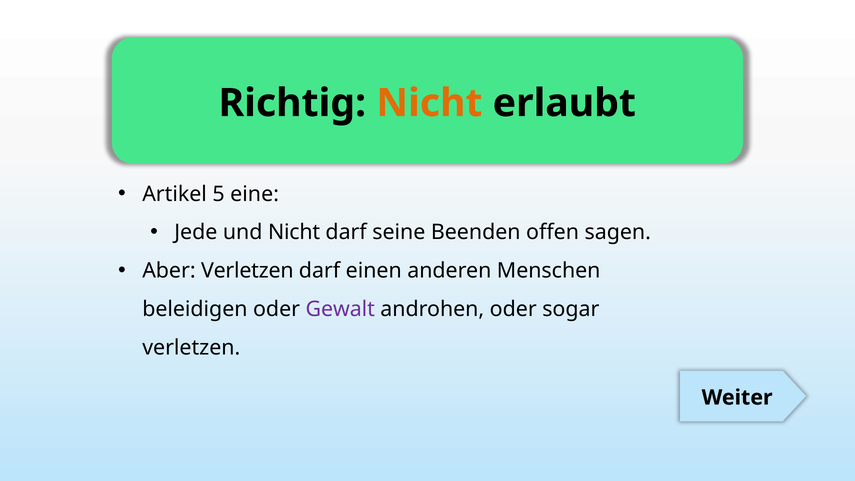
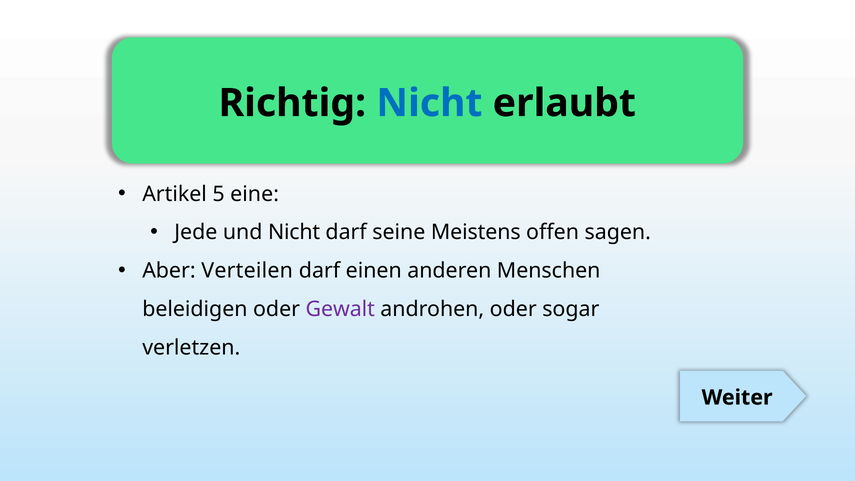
Nicht colour: orange -> blue (429, 103)
Beenden: Beenden -> Meistens (476, 232)
Aber Verletzen: Verletzen -> Verteilen (247, 271)
